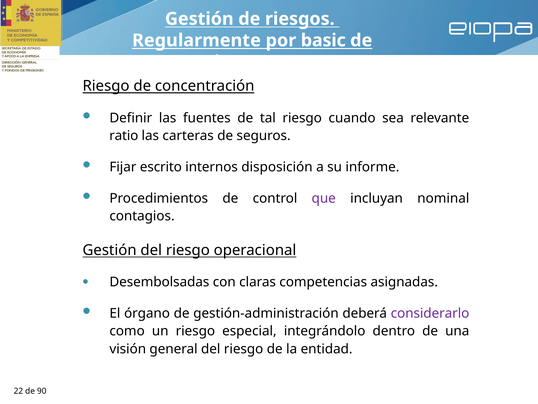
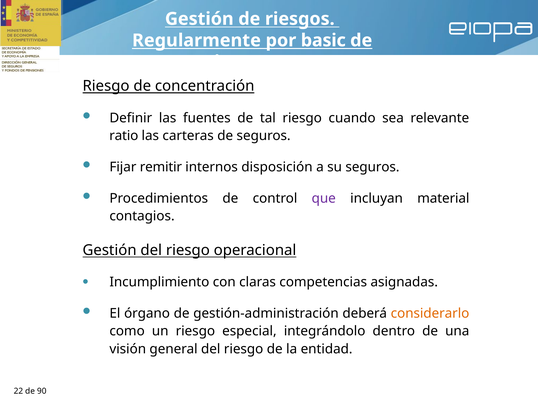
escrito: escrito -> remitir (161, 167)
su informe: informe -> seguros (372, 167)
nominal: nominal -> material (443, 198)
Desembolsadas: Desembolsadas -> Incumplimiento (159, 282)
considerarlo colour: purple -> orange (430, 313)
